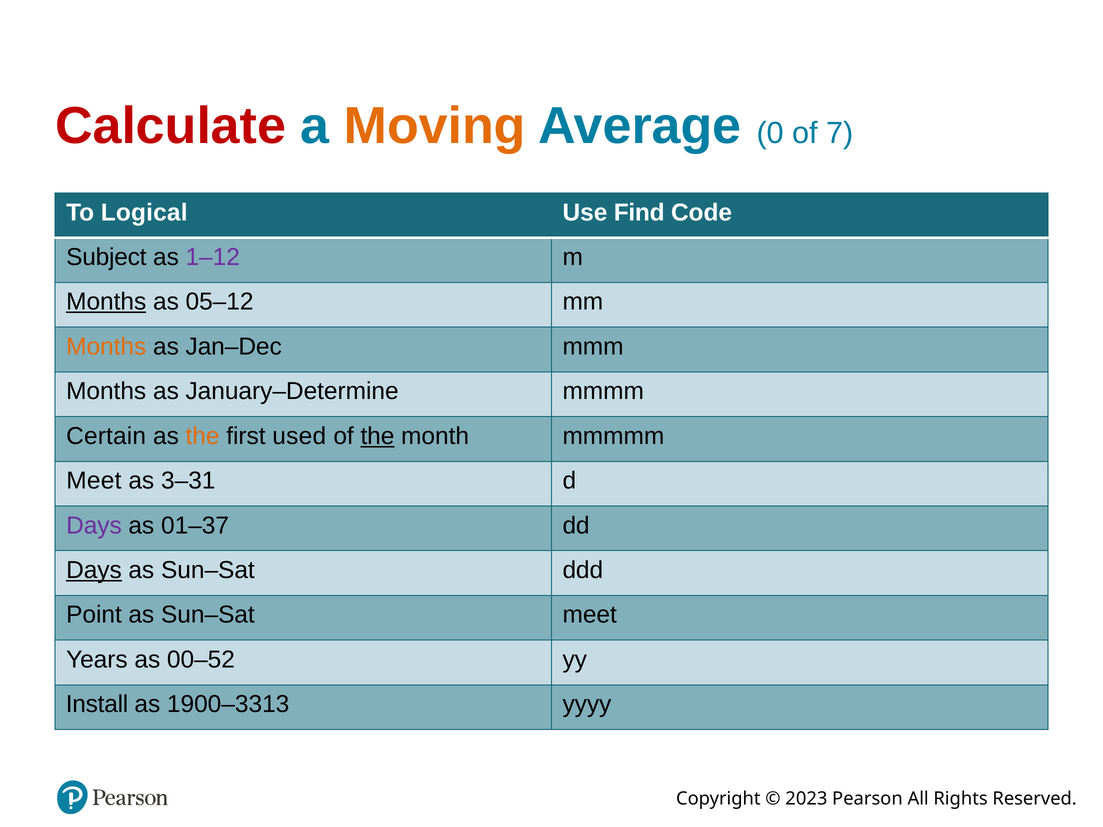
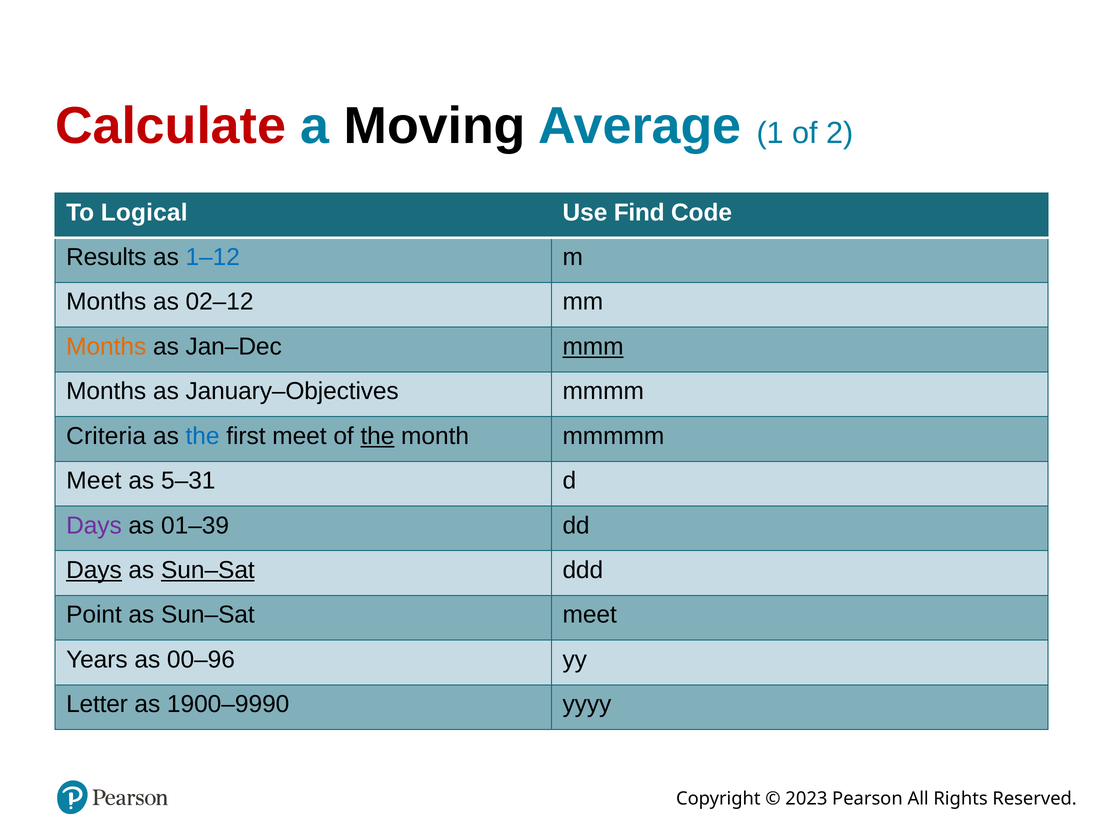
Moving colour: orange -> black (435, 126)
0: 0 -> 1 (770, 133)
7: 7 -> 2 (840, 133)
Subject: Subject -> Results (106, 257)
1–12 colour: purple -> blue (213, 257)
Months underline: present -> none (106, 302)
05–12: 05–12 -> 02–12 (220, 302)
mmm underline: none -> present (593, 347)
January–Determine: January–Determine -> January–Objectives (292, 391)
Certain: Certain -> Criteria (106, 436)
the colour: orange -> blue (203, 436)
first used: used -> meet (299, 436)
3–31: 3–31 -> 5–31 (188, 481)
01–37: 01–37 -> 01–39 (195, 526)
Sun–Sat underline: none -> present (208, 570)
00–52: 00–52 -> 00–96 (201, 660)
Install: Install -> Letter (97, 705)
1900–3313: 1900–3313 -> 1900–9990 (228, 705)
